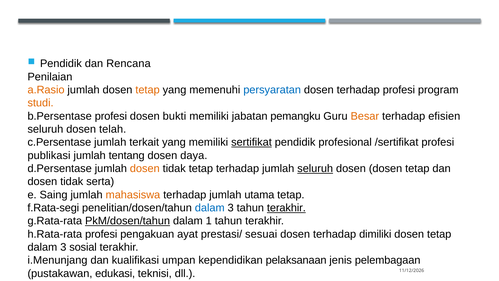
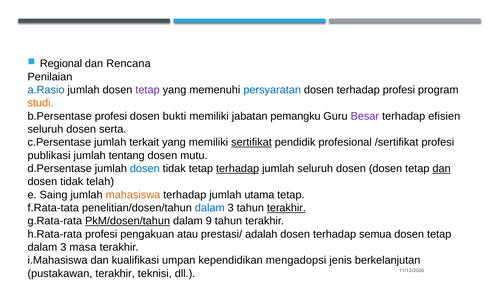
Pendidik: Pendidik -> Regional (61, 64)
a.Rasio colour: orange -> blue (46, 90)
tetap colour: orange -> purple (148, 90)
Besar colour: orange -> purple (365, 116)
telah: telah -> serta (113, 129)
daya: daya -> mutu (194, 155)
dosen colour: orange -> blue (145, 168)
terhadap underline: none -> present (238, 168)
seluruh underline: present -> none (315, 168)
dan underline: none -> present (442, 168)
serta: serta -> telah (100, 181)
f.Rata-segi: f.Rata-segi -> f.Rata-tata (53, 208)
1: 1 -> 9 (209, 221)
ayat: ayat -> atau (188, 234)
sesuai: sesuai -> adalah (261, 234)
dimiliki: dimiliki -> semua (375, 234)
sosial: sosial -> masa (83, 247)
i.Menunjang: i.Menunjang -> i.Mahasiswa (58, 260)
pelaksanaan: pelaksanaan -> mengadopsi (296, 260)
pelembagaan: pelembagaan -> berkelanjutan (388, 260)
pustakawan edukasi: edukasi -> terakhir (115, 273)
